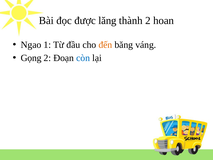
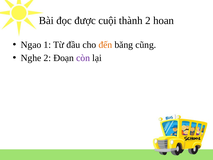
lăng: lăng -> cuội (107, 20)
váng: váng -> cũng (146, 45)
Gọng: Gọng -> Nghe (31, 58)
còn colour: blue -> purple (83, 58)
